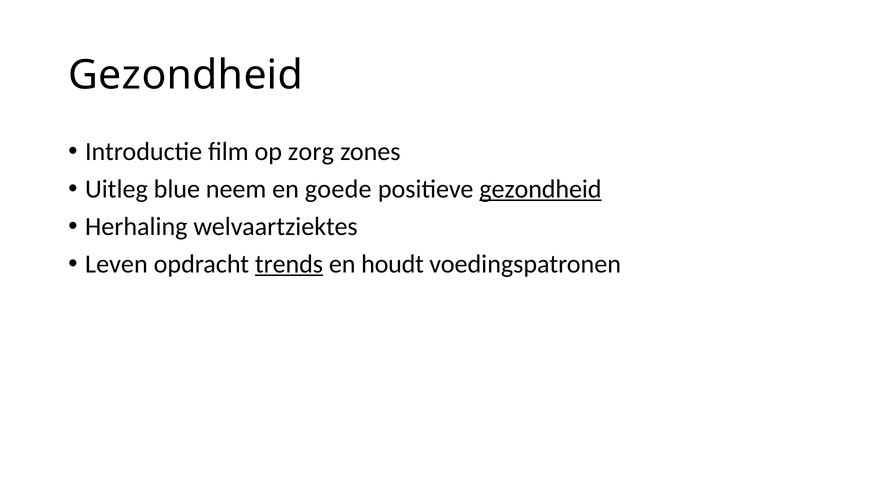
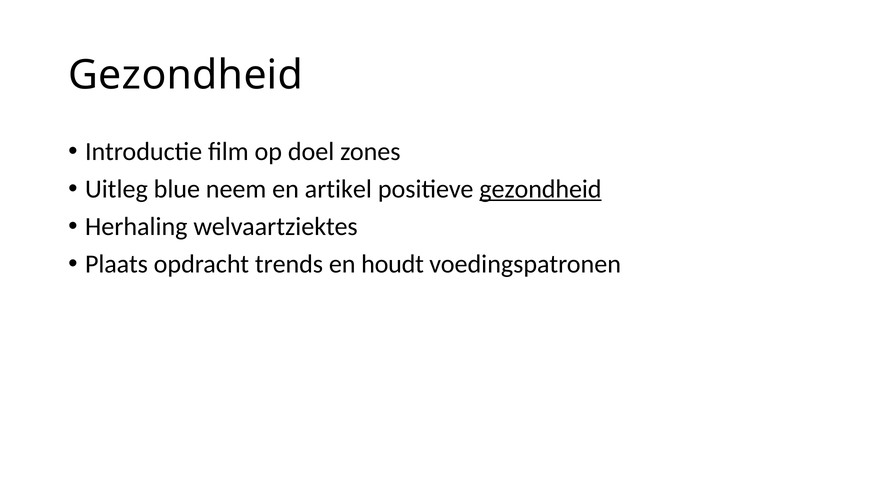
zorg: zorg -> doel (311, 151)
goede: goede -> artikel (338, 189)
Leven: Leven -> Plaats (117, 264)
trends underline: present -> none (289, 264)
